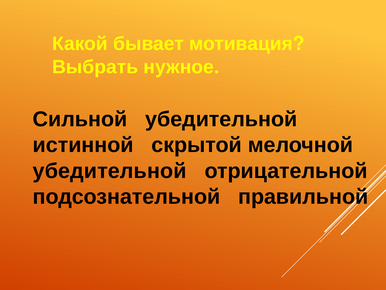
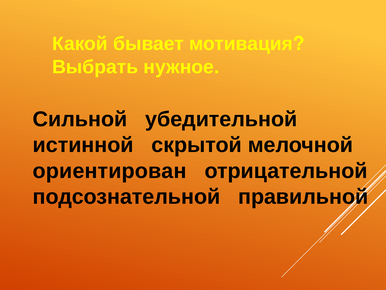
убедительной: убедительной -> ориентирован (110, 171)
